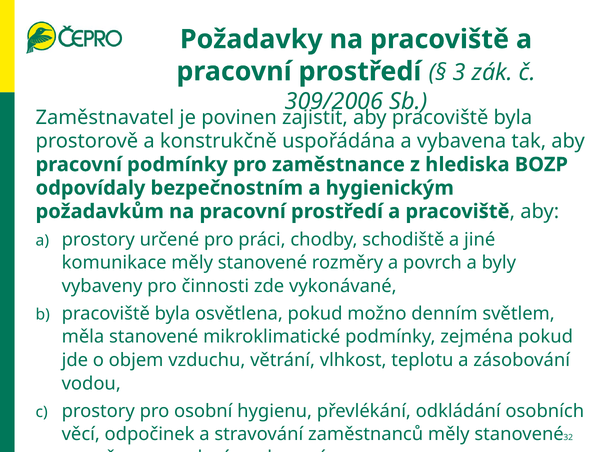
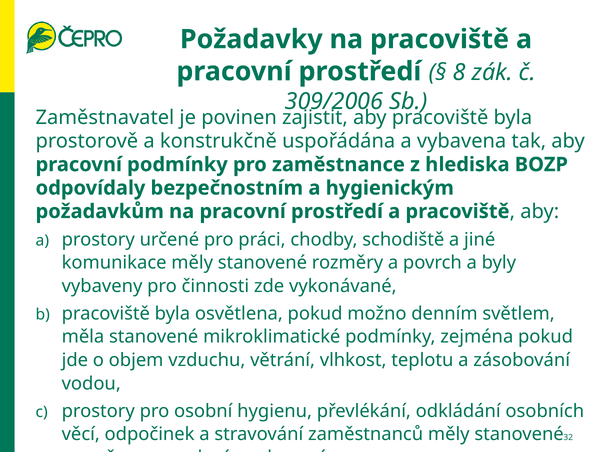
3: 3 -> 8 (459, 73)
